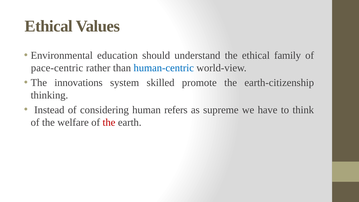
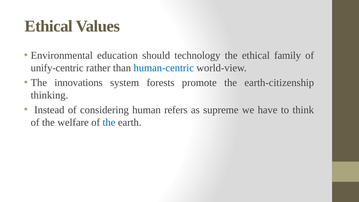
understand: understand -> technology (197, 55)
pace-centric: pace-centric -> unify-centric (57, 68)
skilled: skilled -> forests (161, 83)
the colour: red -> blue (109, 122)
